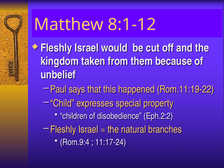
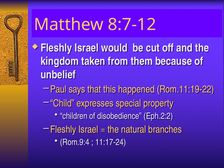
8:1-12: 8:1-12 -> 8:7-12 (132, 25)
